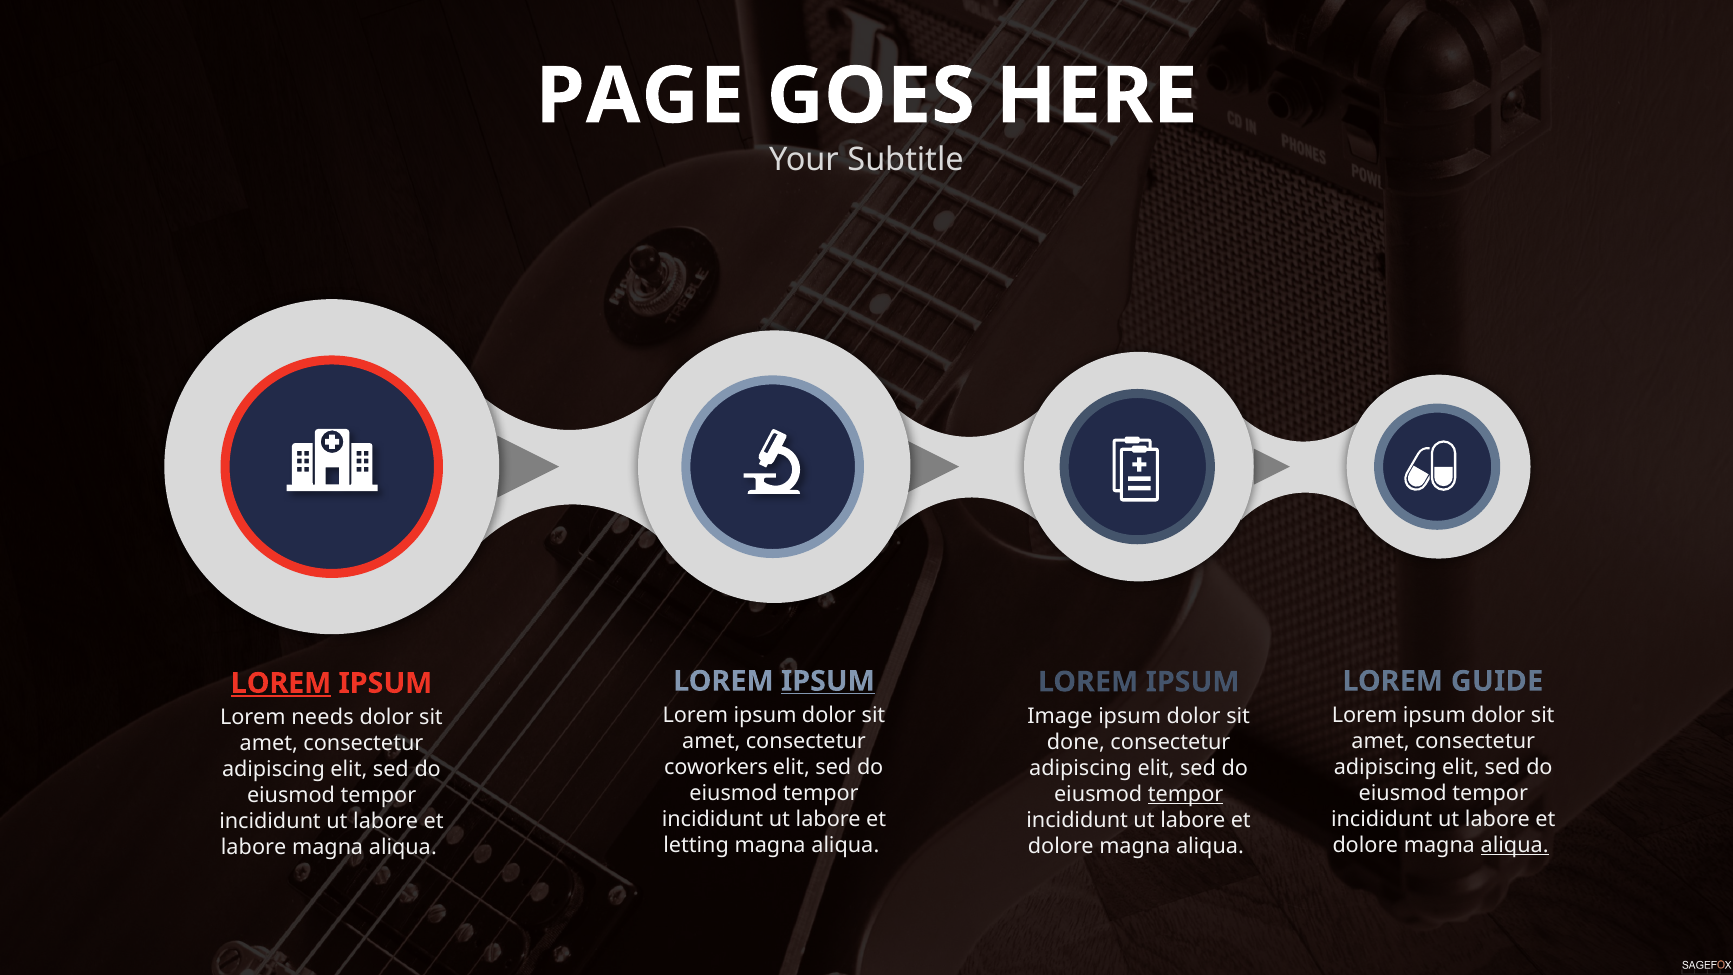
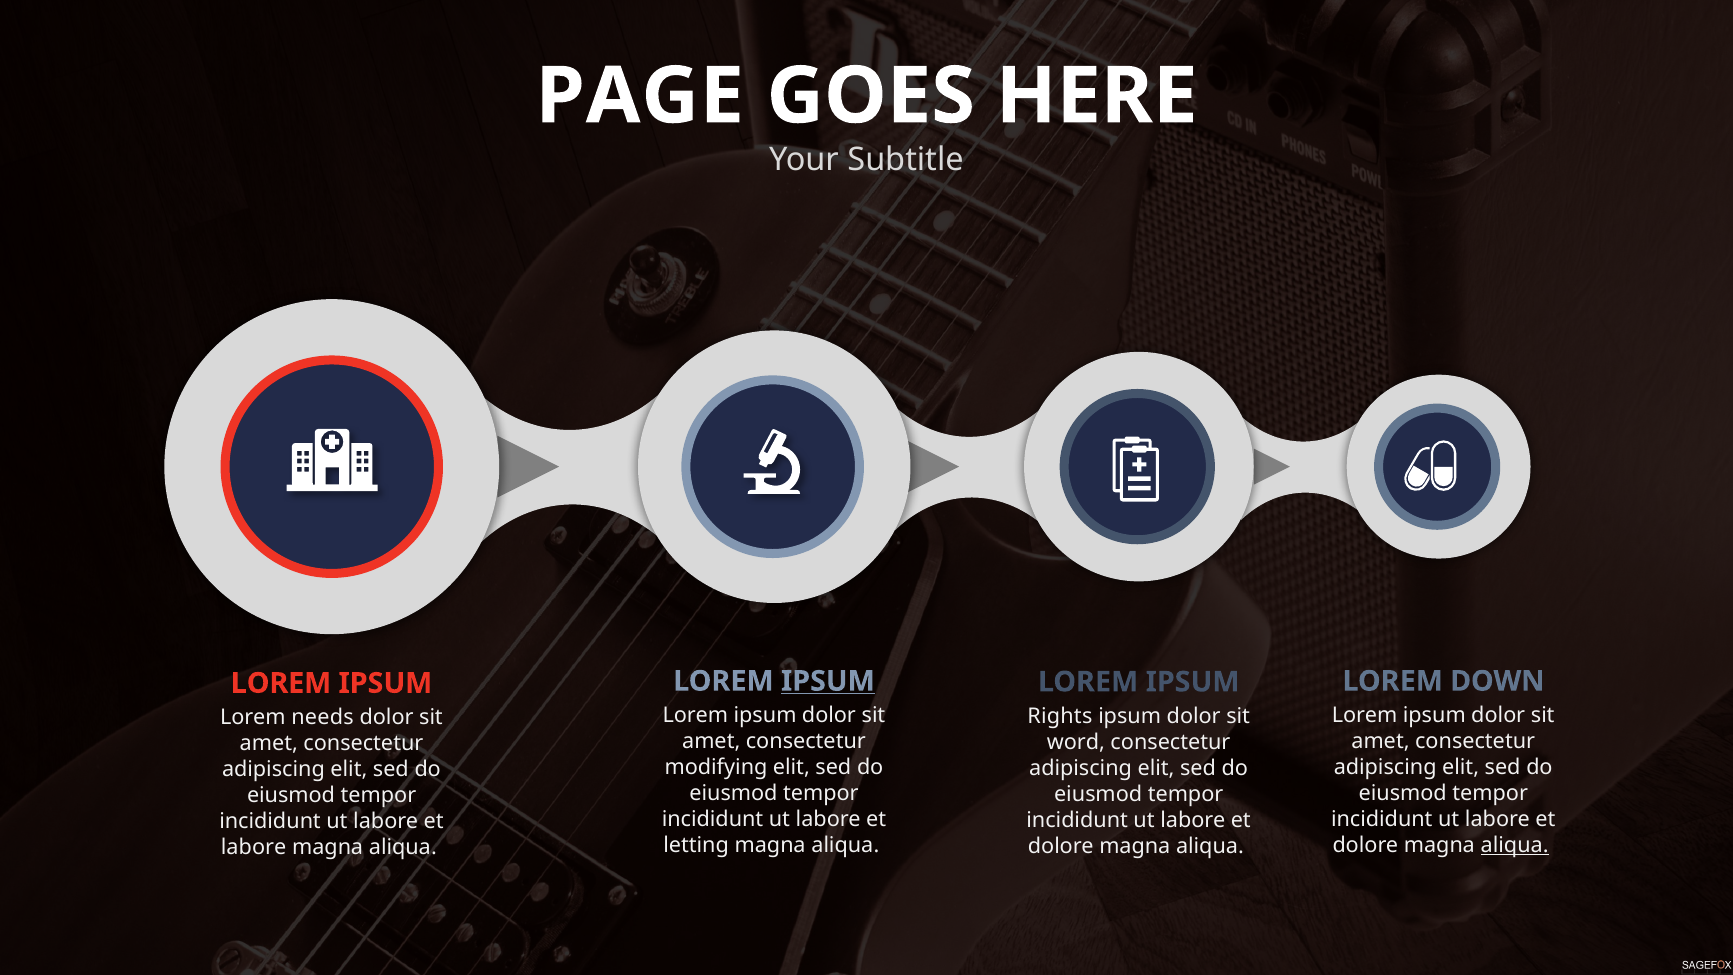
GUIDE: GUIDE -> DOWN (1497, 681)
LOREM underline: present -> none (281, 683)
Image: Image -> Rights (1060, 716)
done: done -> word (1076, 742)
coworkers: coworkers -> modifying (716, 767)
tempor underline: present -> none (1186, 794)
